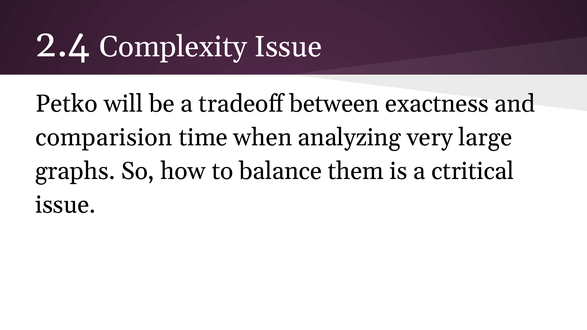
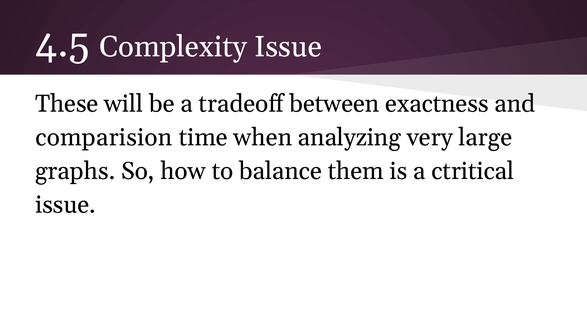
2.4: 2.4 -> 4.5 (62, 43)
Petko: Petko -> These (67, 104)
